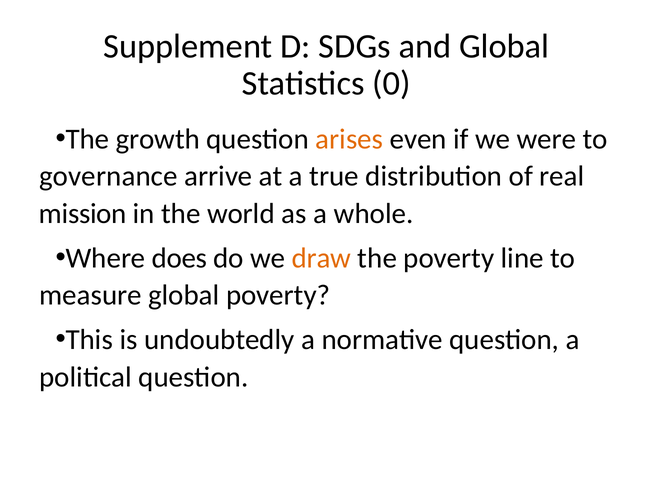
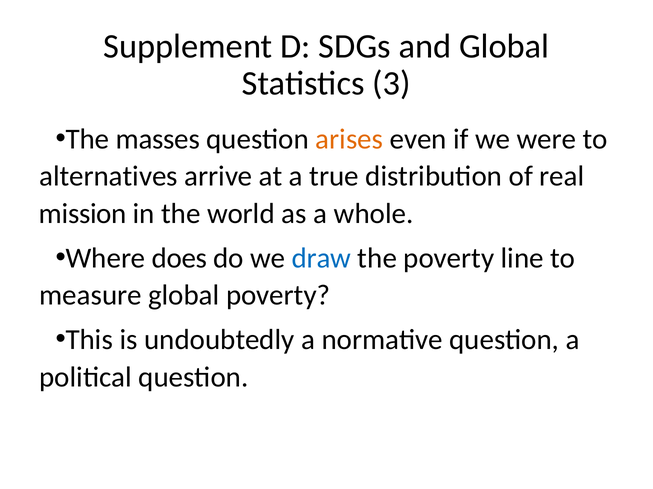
0: 0 -> 3 (392, 84)
growth: growth -> masses (158, 139)
governance: governance -> alternatives (108, 177)
draw colour: orange -> blue (321, 259)
